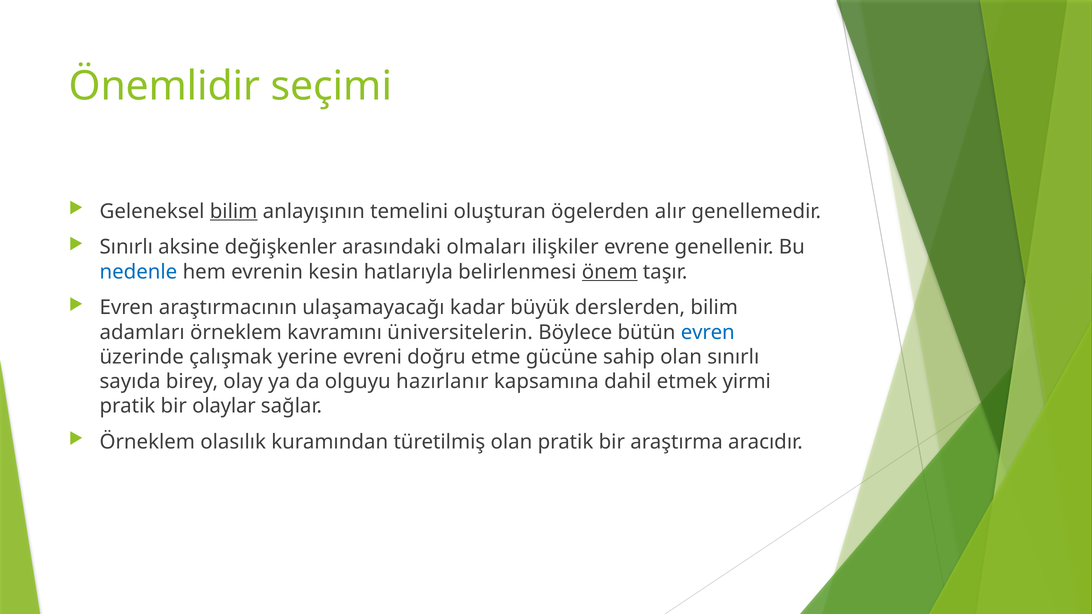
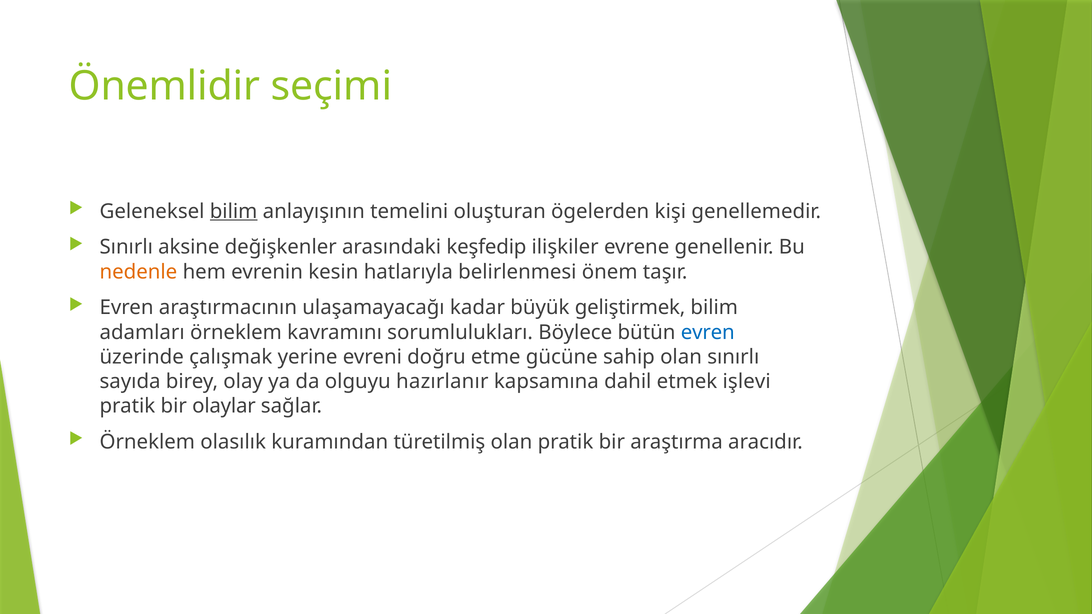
alır: alır -> kişi (670, 211)
olmaları: olmaları -> keşfedip (486, 247)
nedenle colour: blue -> orange (138, 272)
önem underline: present -> none (610, 272)
derslerden: derslerden -> geliştirmek (630, 308)
üniversitelerin: üniversitelerin -> sorumlulukları (460, 332)
yirmi: yirmi -> işlevi (747, 382)
